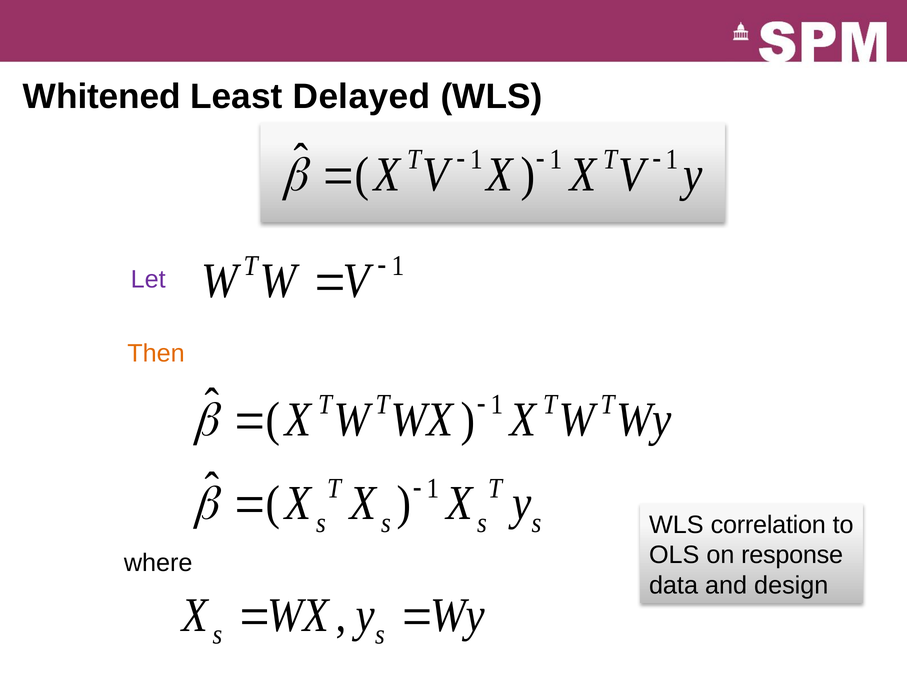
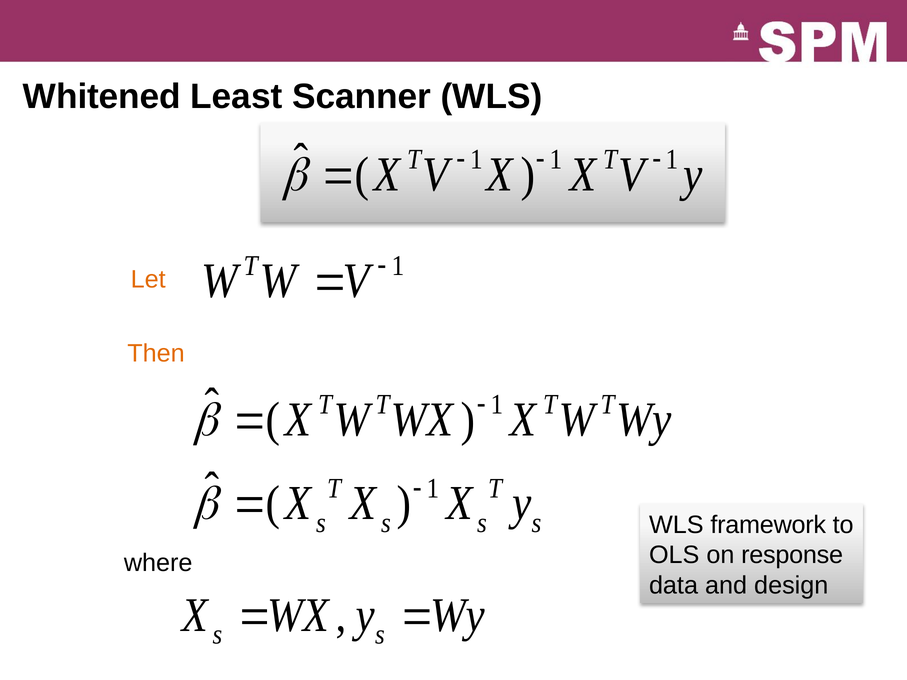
Delayed: Delayed -> Scanner (362, 96)
Let colour: purple -> orange (148, 279)
correlation: correlation -> framework (768, 525)
